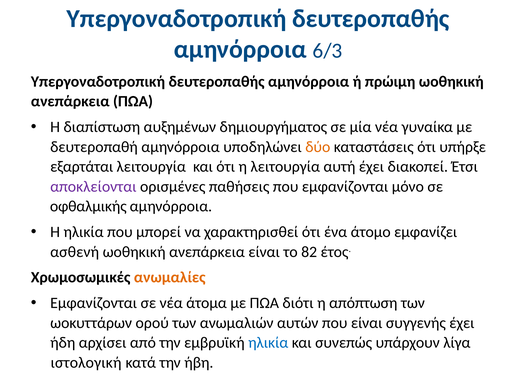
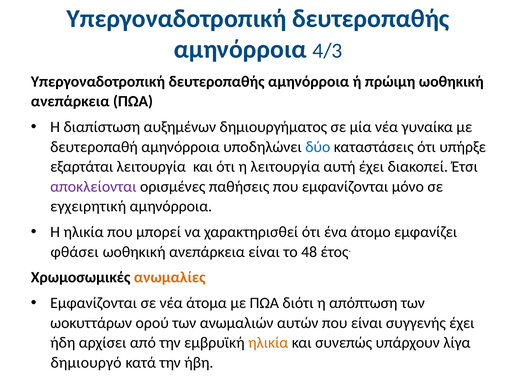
6/3: 6/3 -> 4/3 (327, 51)
δύο colour: orange -> blue (318, 147)
οφθαλμικής: οφθαλμικής -> εγχειρητική (88, 206)
ασθενή: ασθενή -> φθάσει (75, 251)
82: 82 -> 48 (309, 251)
ηλικία colour: blue -> orange (268, 342)
ιστολογική: ιστολογική -> δημιουργό (86, 362)
